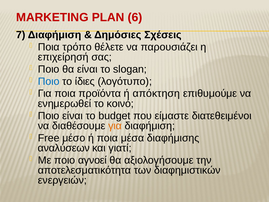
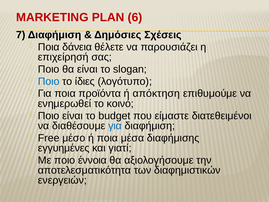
τρόπο: τρόπο -> δάνεια (77, 47)
για colour: orange -> blue (115, 126)
αναλύσεων: αναλύσεων -> εγγυημένες (64, 148)
αγνοεί: αγνοεί -> έννοια (92, 160)
